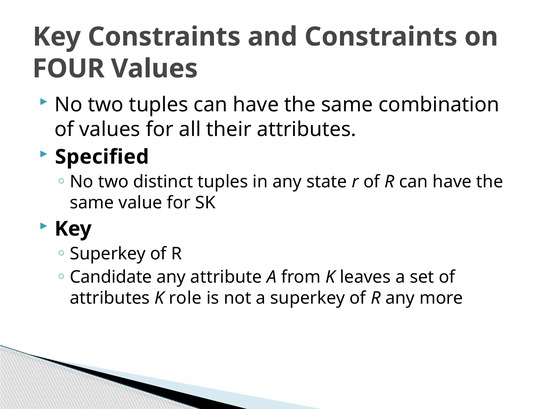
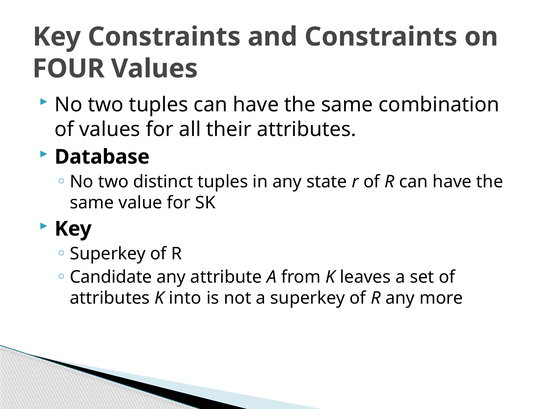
Specified: Specified -> Database (102, 157)
role: role -> into (185, 299)
